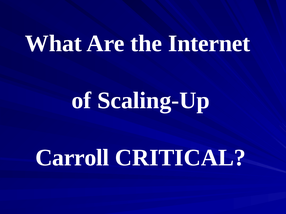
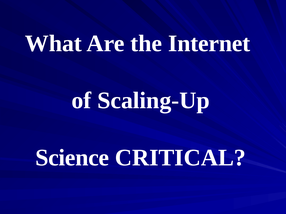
Carroll: Carroll -> Science (72, 158)
